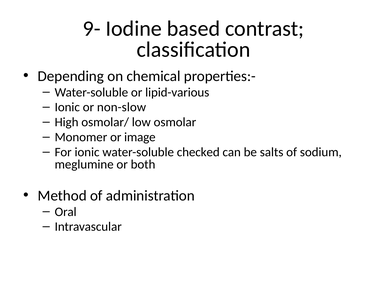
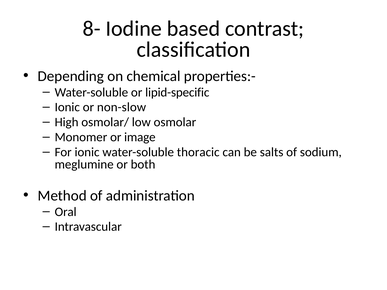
9-: 9- -> 8- (92, 29)
lipid-various: lipid-various -> lipid-specific (177, 92)
checked: checked -> thoracic (198, 152)
